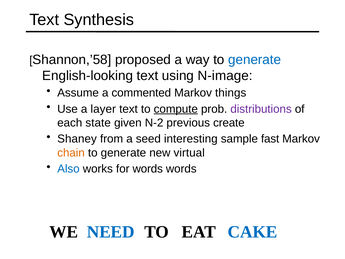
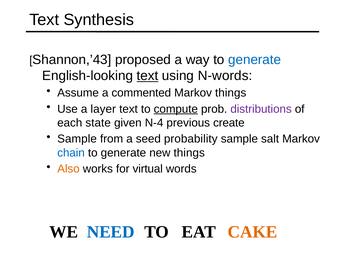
Shannon,’58: Shannon,’58 -> Shannon,’43 (72, 60)
text underline: none -> present (147, 76)
N-image: N-image -> N-words (225, 76)
N-2: N-2 -> N-4 (154, 123)
Shaney: Shaney -> Sample (77, 139)
interesting: interesting -> probability (191, 139)
fast: fast -> salt (270, 139)
chain colour: orange -> blue (71, 153)
new virtual: virtual -> things (189, 153)
Also colour: blue -> orange (68, 169)
for words: words -> virtual (148, 169)
CAKE colour: blue -> orange (253, 232)
